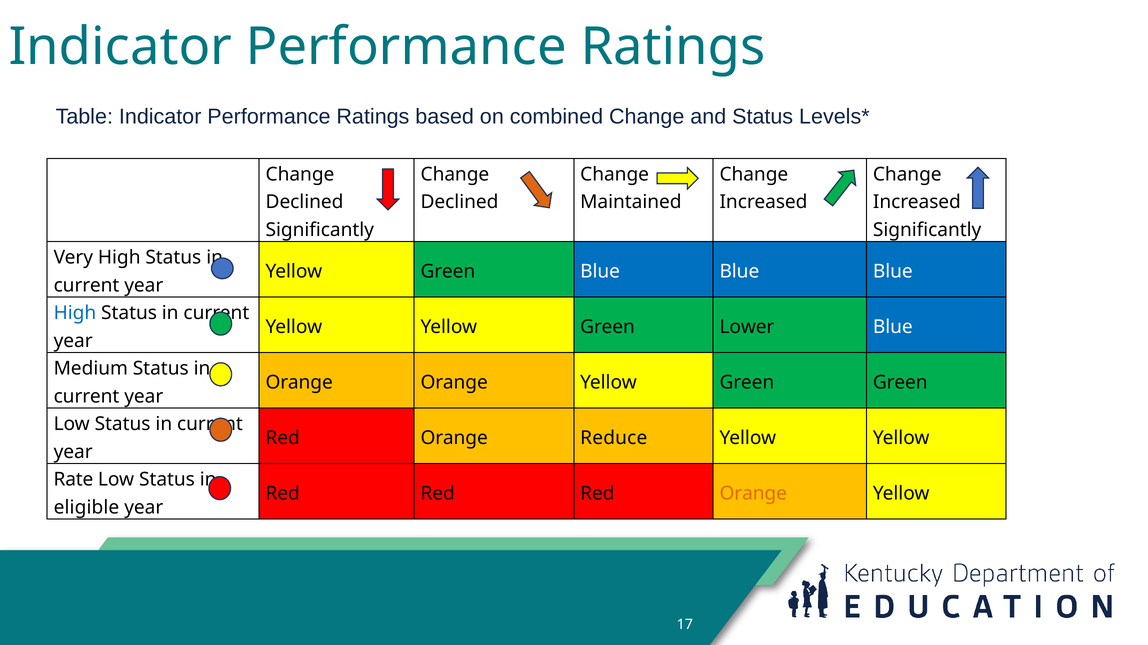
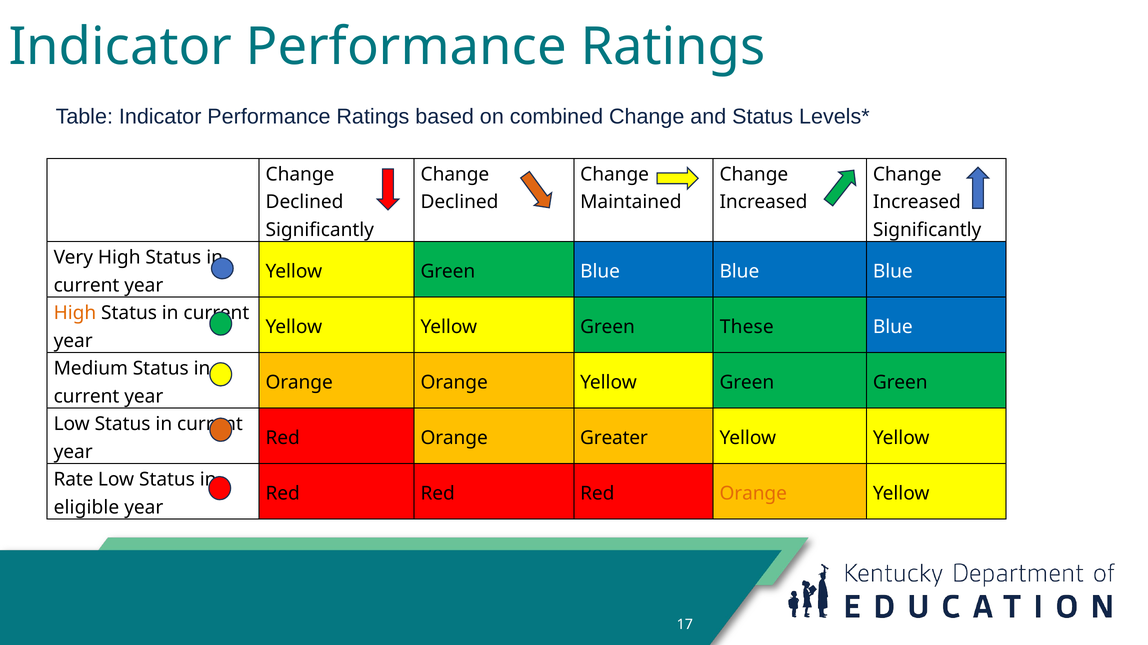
High colour: blue -> orange (75, 313)
Lower: Lower -> These (747, 327)
Reduce: Reduce -> Greater (614, 438)
